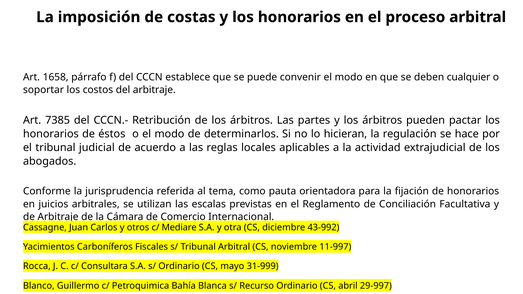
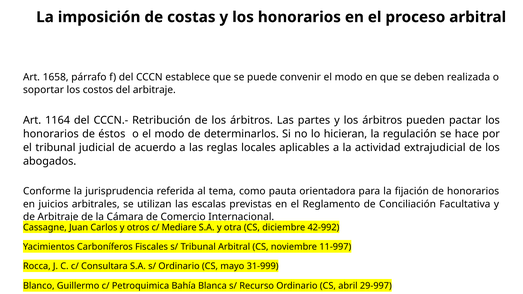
cualquier: cualquier -> realizada (468, 77)
7385: 7385 -> 1164 (58, 120)
43-992: 43-992 -> 42-992 (323, 227)
